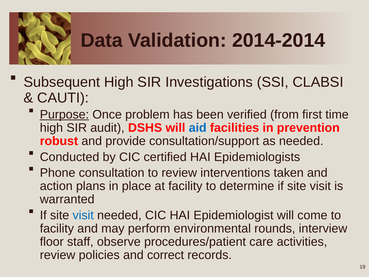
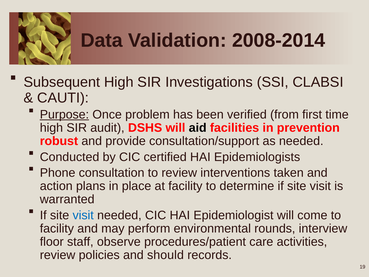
2014-2014: 2014-2014 -> 2008-2014 (279, 40)
aid colour: blue -> black (198, 128)
correct: correct -> should (165, 255)
